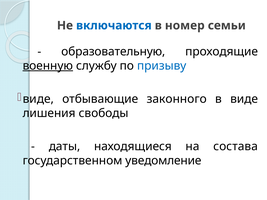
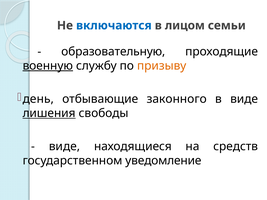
номер: номер -> лицом (185, 26)
призыву colour: blue -> orange (162, 66)
виде: виде -> день (38, 99)
лишения underline: none -> present (49, 113)
даты: даты -> виде (64, 147)
состава: состава -> средств (236, 147)
